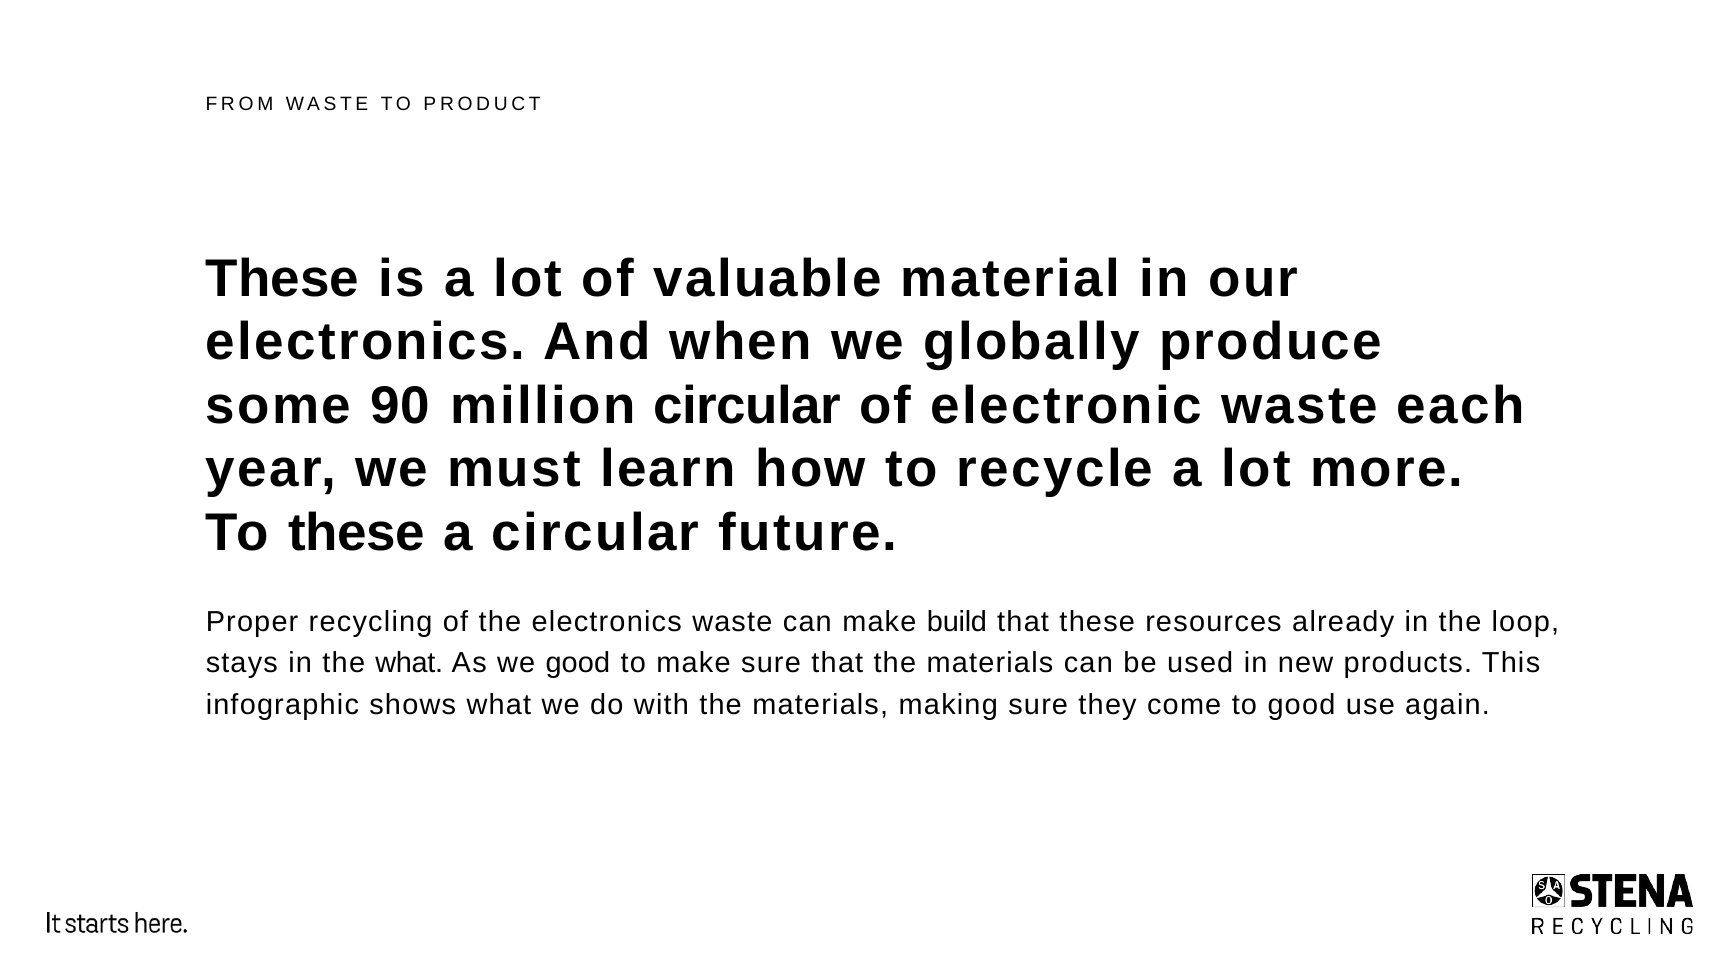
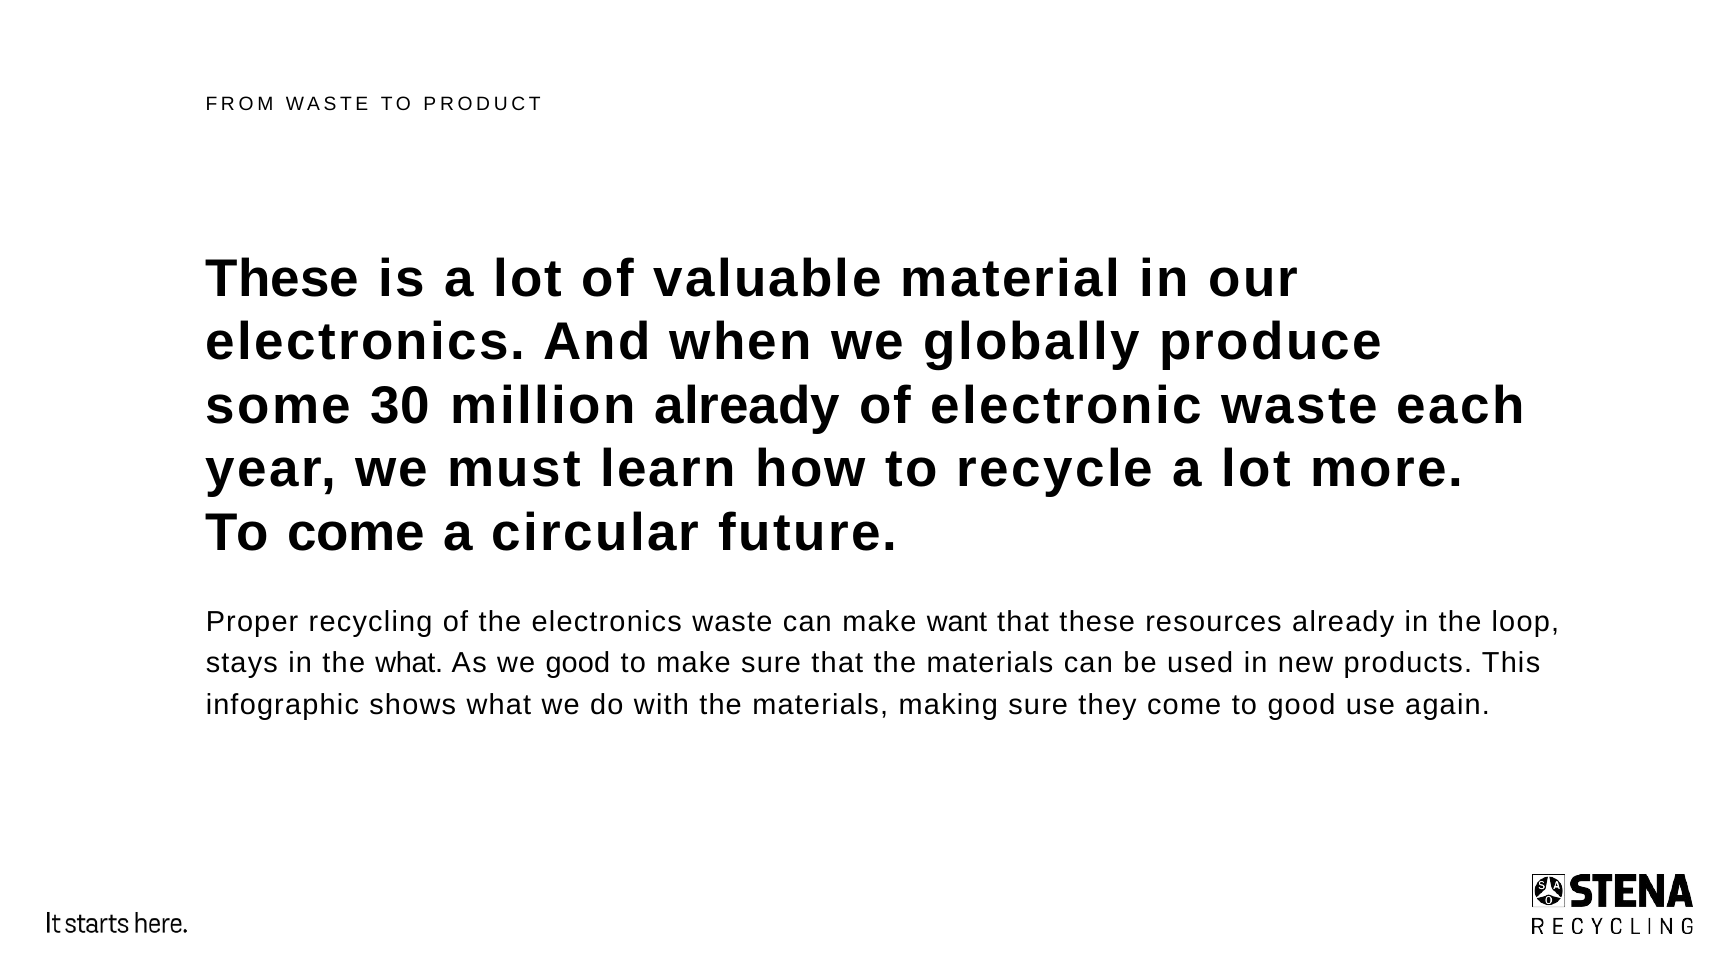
90: 90 -> 30 (401, 406)
million circular: circular -> already (747, 406)
To these: these -> come (356, 533)
build: build -> want (957, 622)
